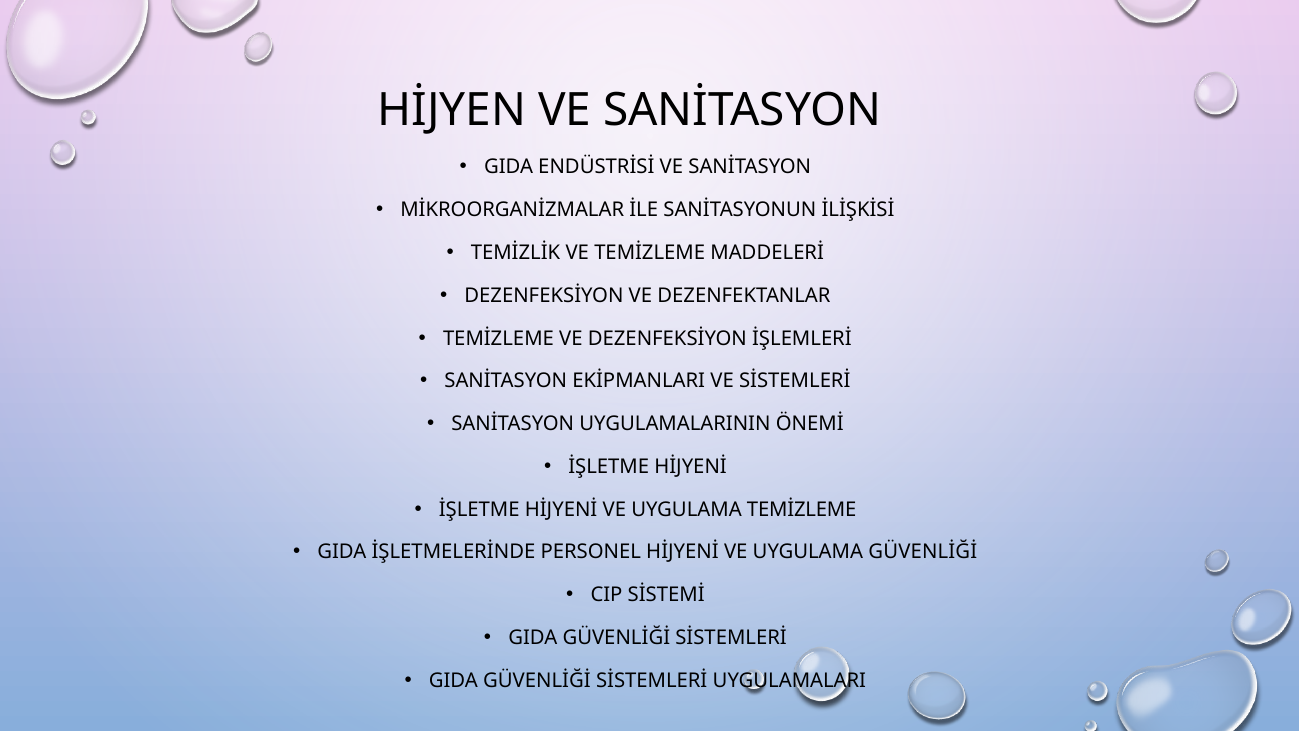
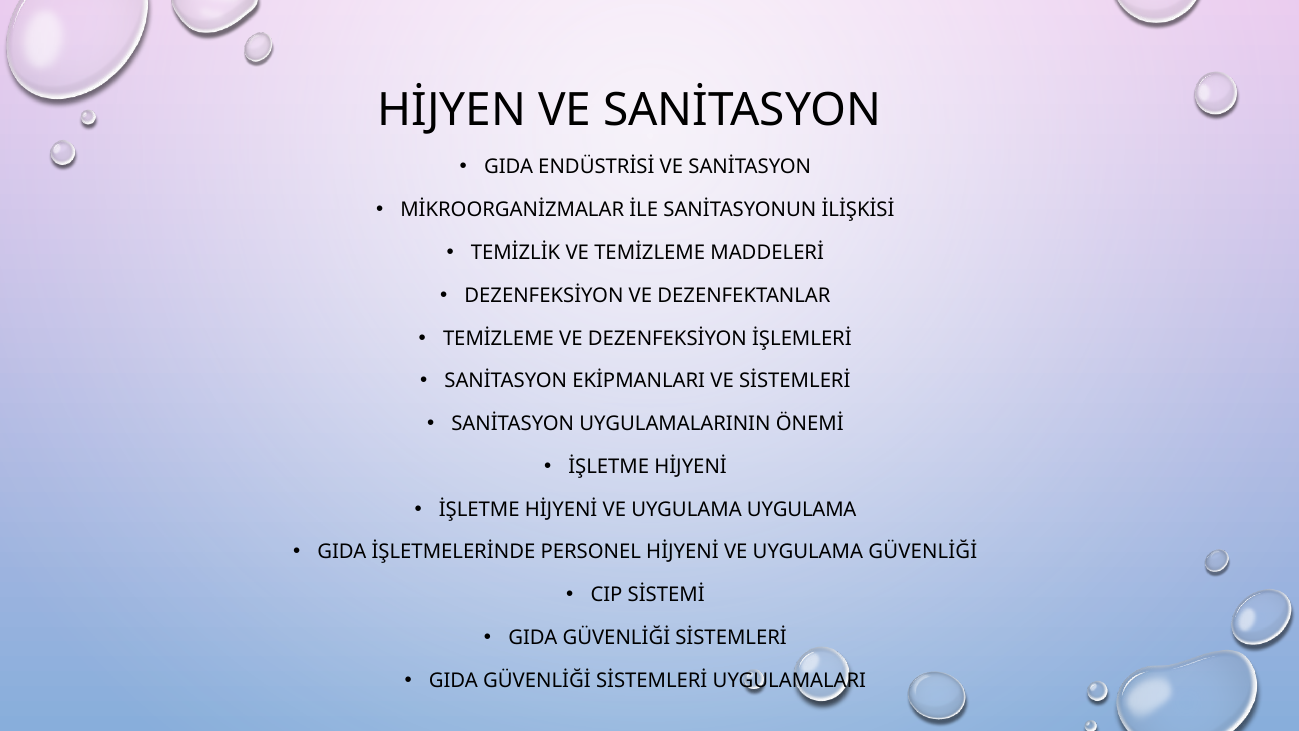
UYGULAMA TEMİZLEME: TEMİZLEME -> UYGULAMA (802, 509)
